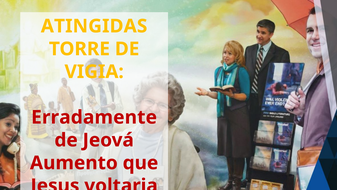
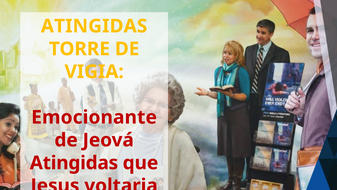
Erradamente: Erradamente -> Emocionante (94, 117)
Aumento: Aumento -> Atingidas (74, 163)
